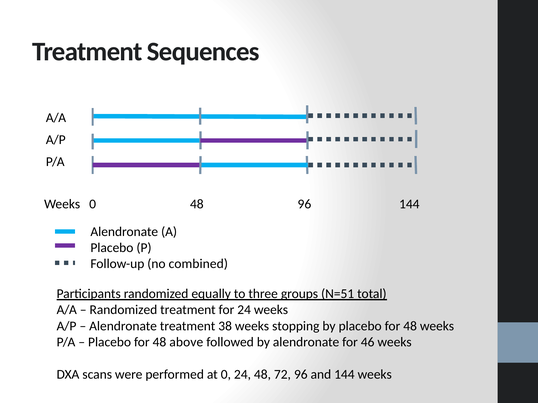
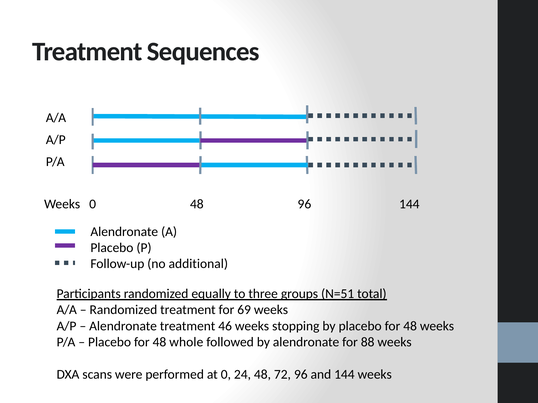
combined: combined -> additional (198, 264)
for 24: 24 -> 69 (244, 310)
38: 38 -> 46 (225, 326)
above: above -> whole (186, 343)
46: 46 -> 88 (368, 343)
